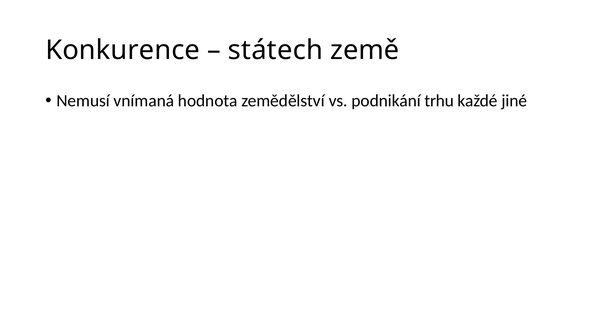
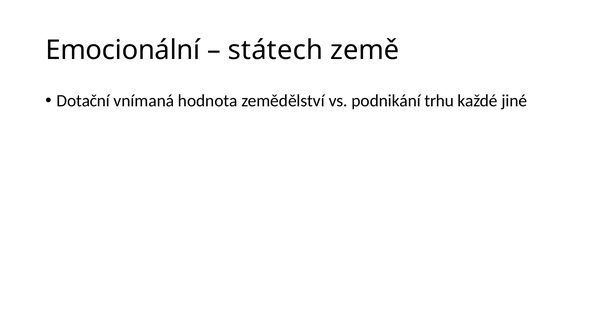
Konkurence: Konkurence -> Emocionální (123, 50)
Nemusí: Nemusí -> Dotační (83, 101)
